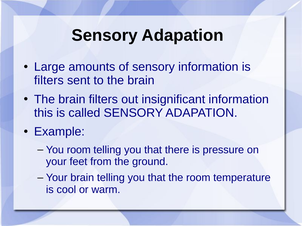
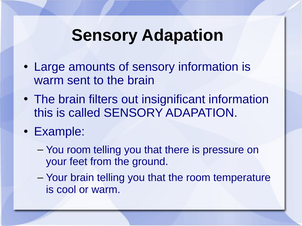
filters: filters -> warm (49, 81)
